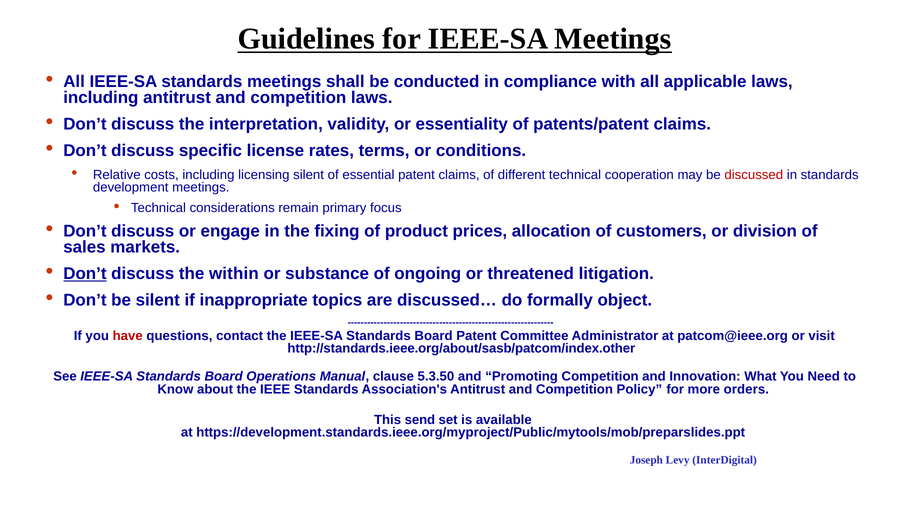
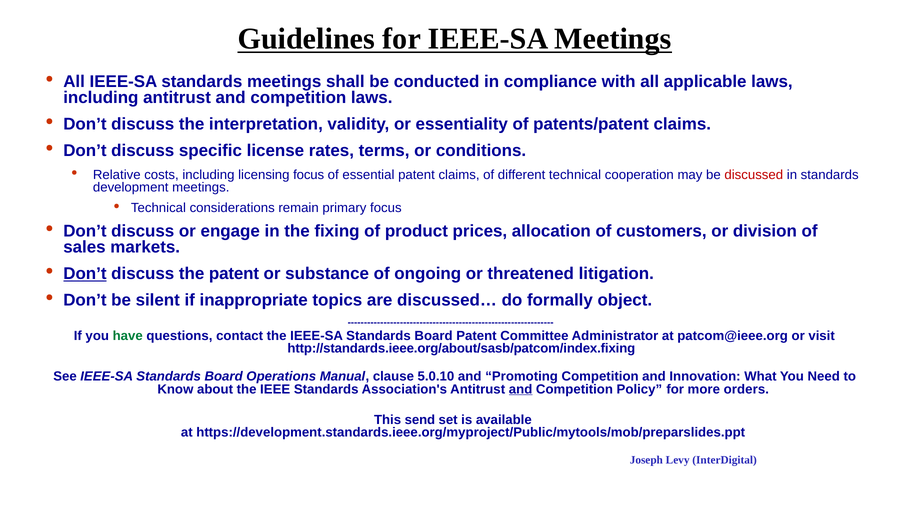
licensing silent: silent -> focus (309, 175)
the within: within -> patent (234, 274)
have colour: red -> green (128, 336)
http://standards.ieee.org/about/sasb/patcom/index.other: http://standards.ieee.org/about/sasb/patcom/index.other -> http://standards.ieee.org/about/sasb/patcom/index.fixing (461, 348)
5.3.50: 5.3.50 -> 5.0.10 (436, 376)
and underline: none -> present (521, 389)
